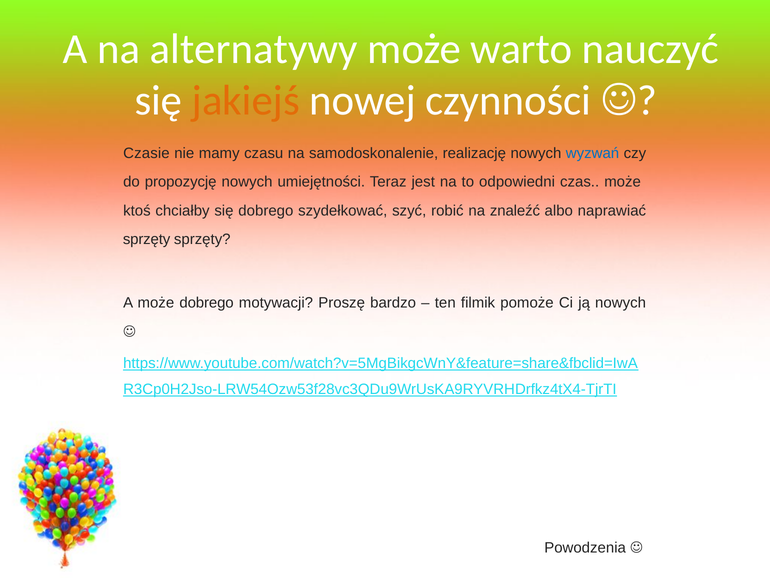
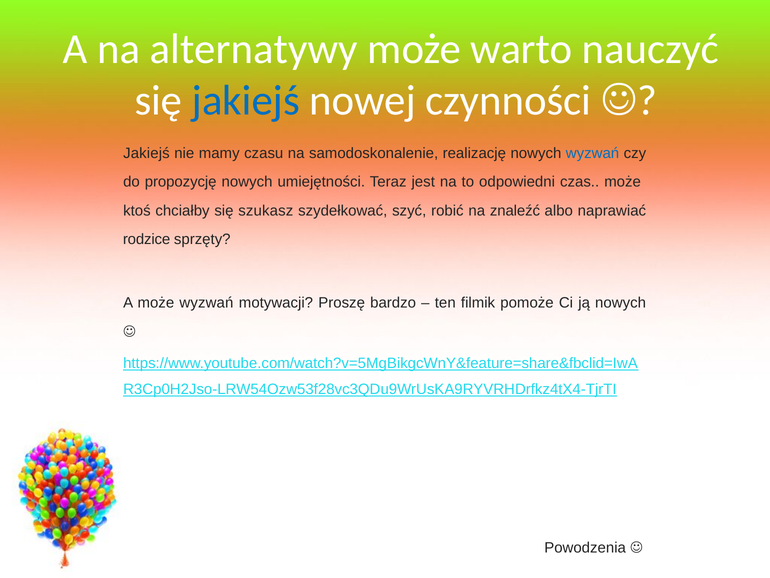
jakiejś colour: orange -> blue (246, 100)
Czasie: Czasie -> Jakiejś (146, 153)
się dobrego: dobrego -> szukasz (266, 210)
sprzęty: sprzęty -> rodzice (147, 239)
może dobrego: dobrego -> wyzwań (206, 303)
